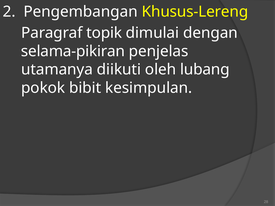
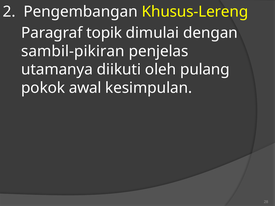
selama-pikiran: selama-pikiran -> sambil-pikiran (73, 51)
lubang: lubang -> pulang (205, 70)
bibit: bibit -> awal (85, 88)
